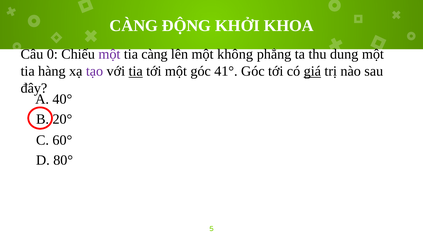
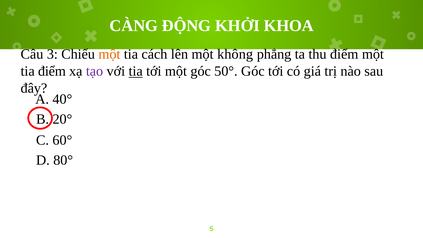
0: 0 -> 3 (52, 54)
một colour: purple -> orange (109, 54)
tia càng: càng -> cách (154, 54)
thu dung: dung -> điểm (344, 54)
tia hàng: hàng -> điểm (52, 71)
41°: 41° -> 50° (226, 71)
giá underline: present -> none (312, 71)
